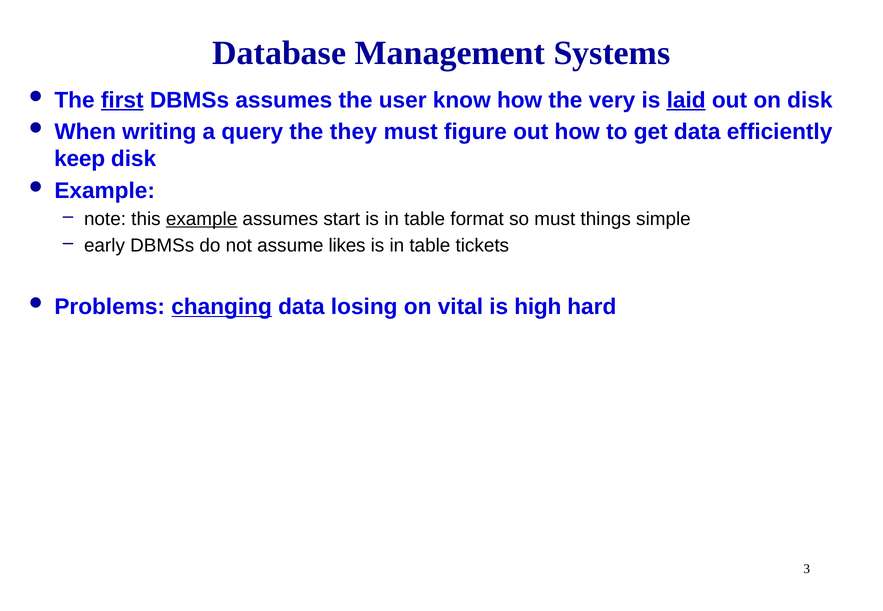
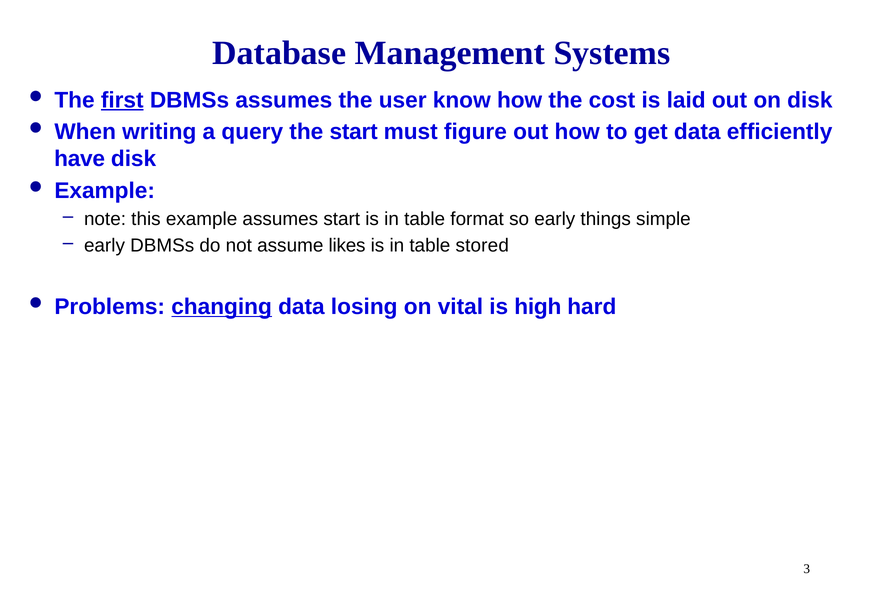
very: very -> cost (612, 100)
laid underline: present -> none (686, 100)
the they: they -> start (354, 132)
keep: keep -> have (80, 159)
example underline: present -> none (202, 219)
so must: must -> early (555, 219)
tickets: tickets -> stored (482, 245)
